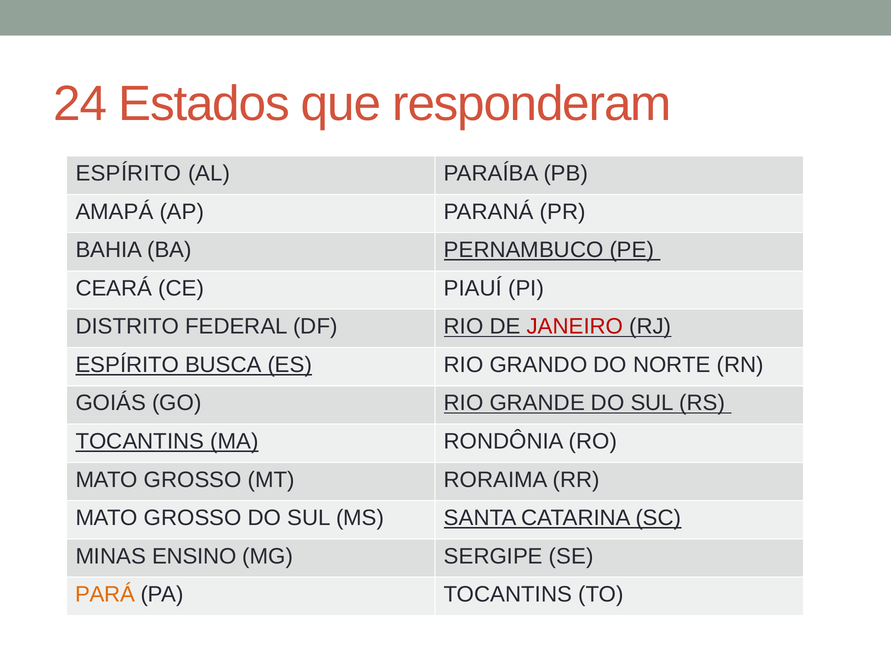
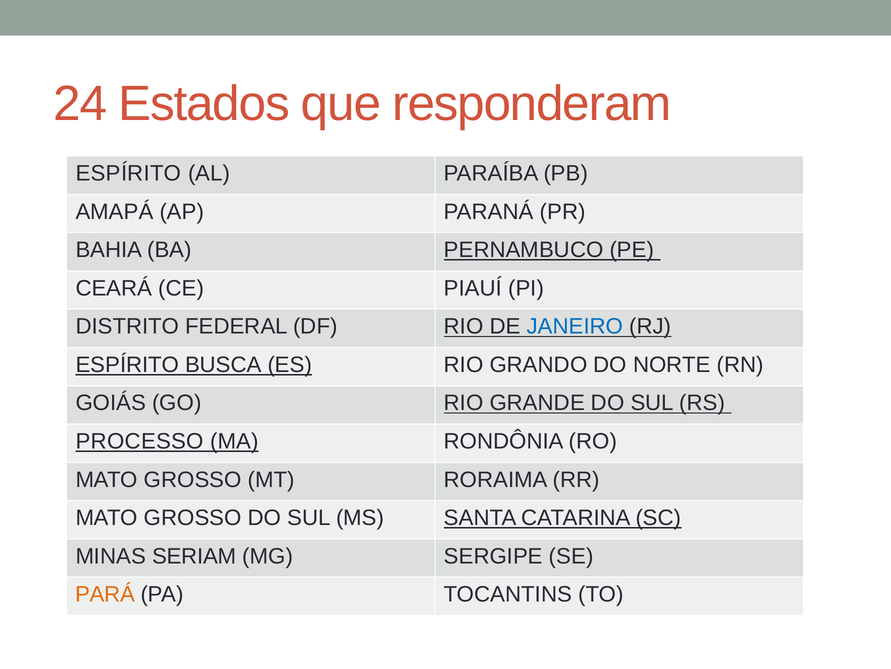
JANEIRO colour: red -> blue (575, 326)
TOCANTINS: TOCANTINS -> PROCESSO (140, 441)
ENSINO: ENSINO -> SERIAM (194, 556)
